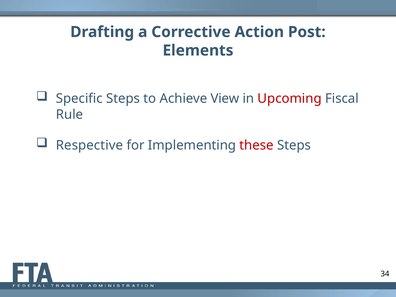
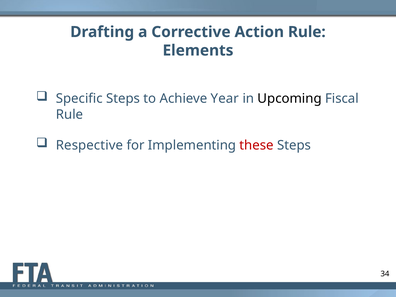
Action Post: Post -> Rule (307, 32)
View: View -> Year (225, 99)
Upcoming colour: red -> black (290, 99)
